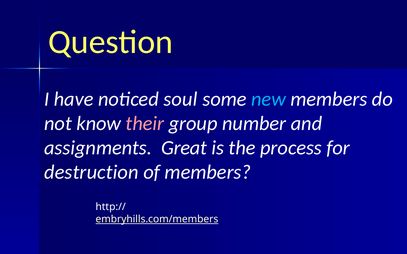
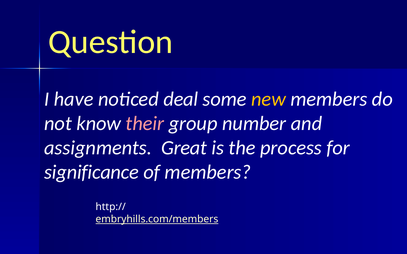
soul: soul -> deal (181, 99)
new colour: light blue -> yellow (269, 99)
destruction: destruction -> significance (92, 173)
